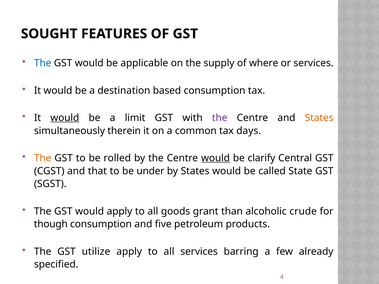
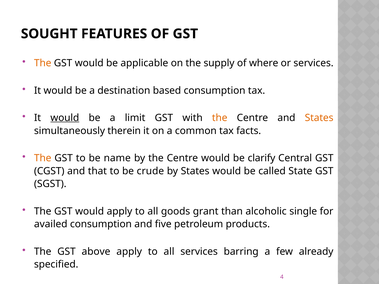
The colour: blue -> orange (43, 63)
the colour: purple -> orange (220, 118)
days: days -> facts (249, 131)
rolled: rolled -> name (117, 158)
would underline: present -> none (216, 158)
under: under -> crude (150, 171)
crude: crude -> single (303, 211)
though: though -> availed (51, 224)
utilize: utilize -> above (96, 252)
